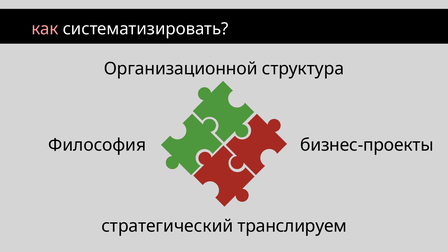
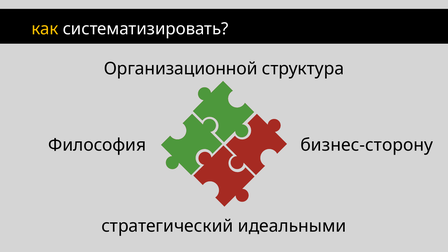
как colour: pink -> yellow (45, 29)
бизнес-проекты: бизнес-проекты -> бизнес-сторону (367, 145)
транслируем: транслируем -> идеальными (292, 226)
